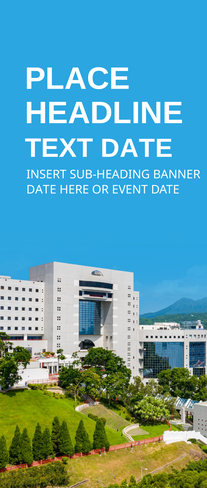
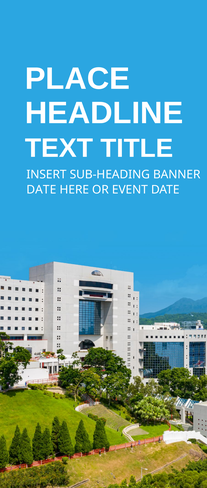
TEXT DATE: DATE -> TITLE (137, 148)
